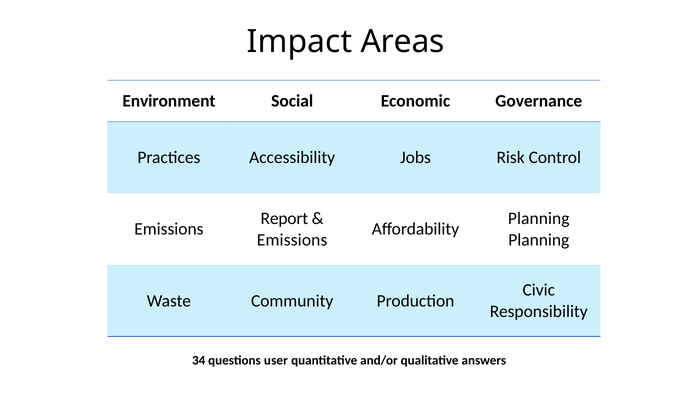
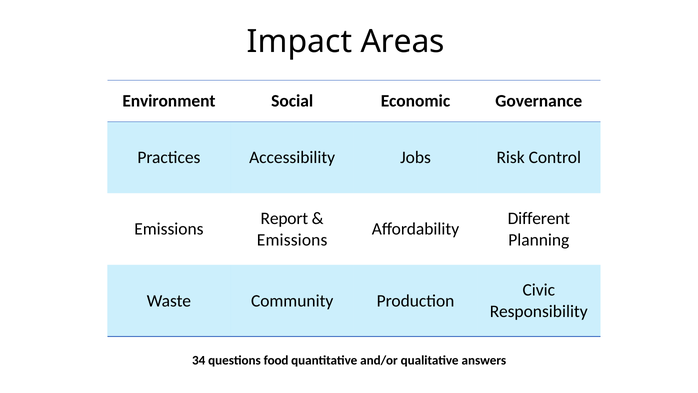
Planning: Planning -> Different (539, 218)
user: user -> food (276, 360)
